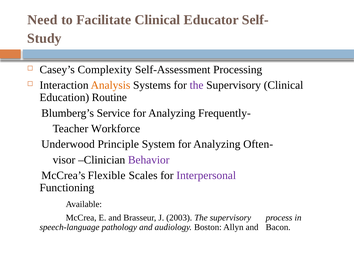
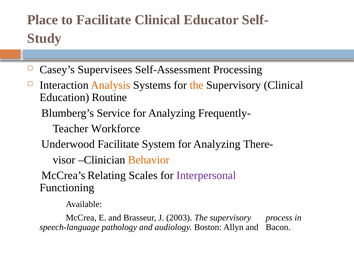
Need: Need -> Place (43, 20)
Complexity: Complexity -> Supervisees (105, 70)
the colour: purple -> orange (197, 85)
Underwood Principle: Principle -> Facilitate (118, 145)
Often-: Often- -> There- (258, 145)
Behavior colour: purple -> orange (149, 160)
Flexible: Flexible -> Relating (107, 176)
